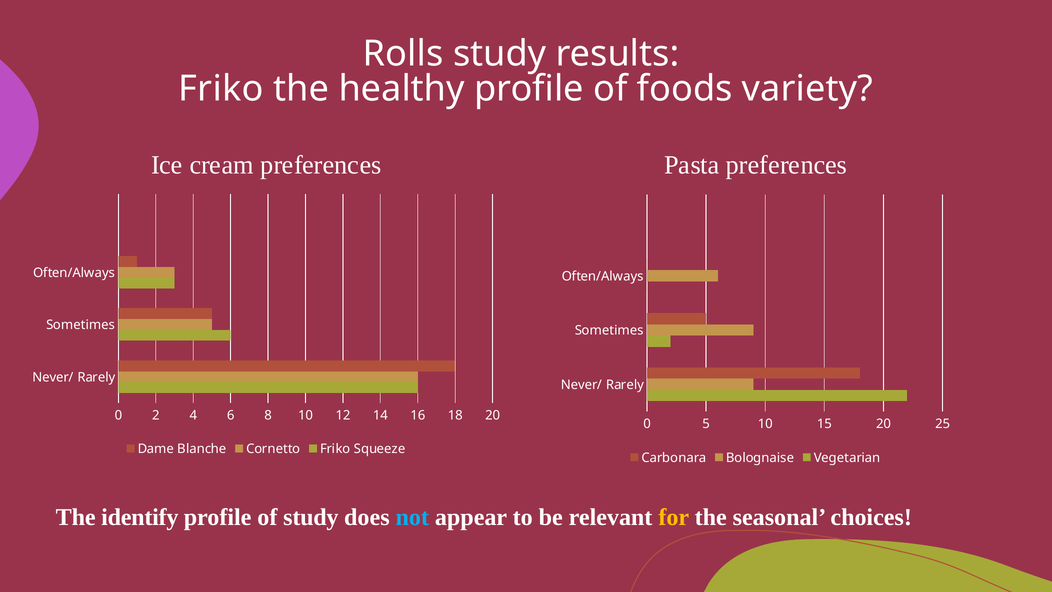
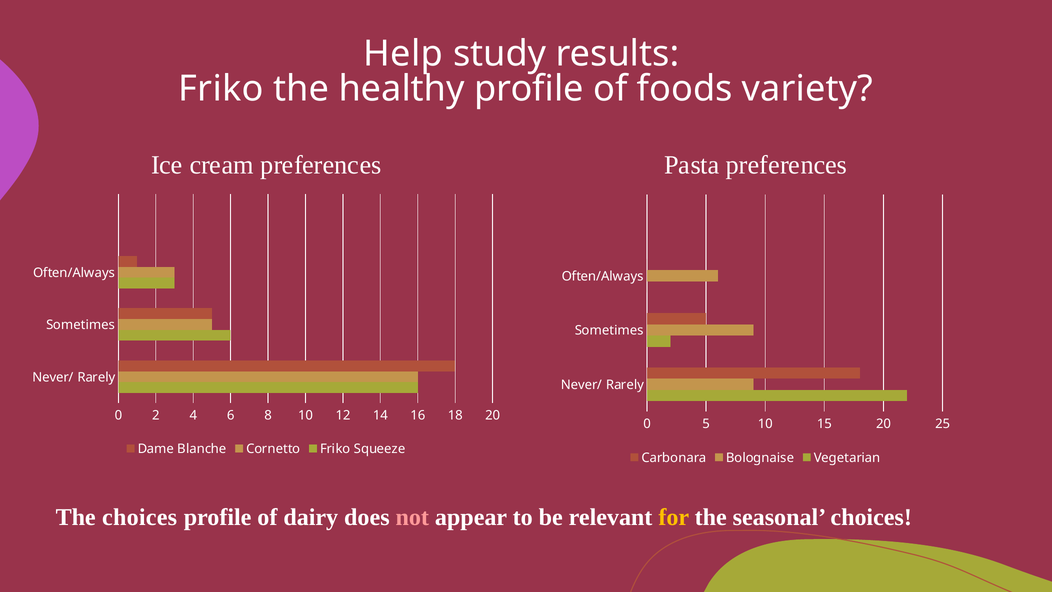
Rolls: Rolls -> Help (403, 54)
The identify: identify -> choices (140, 517)
of study: study -> dairy (311, 517)
not colour: light blue -> pink (412, 517)
